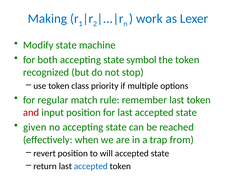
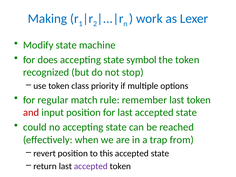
both: both -> does (48, 60)
given: given -> could (35, 127)
will: will -> this (106, 153)
accepted colour: blue -> purple (91, 166)
